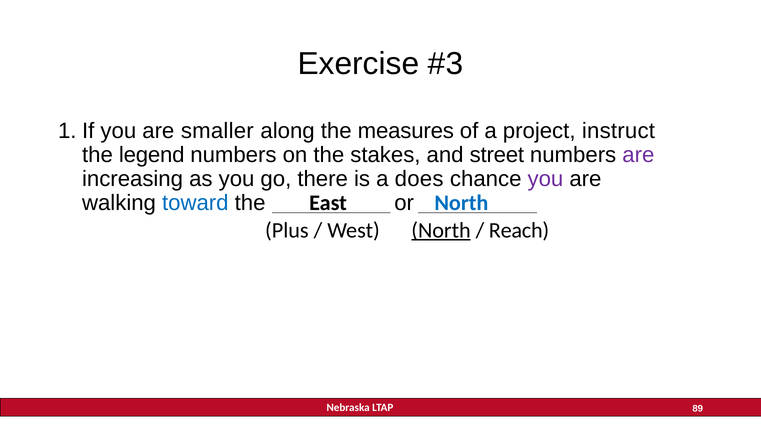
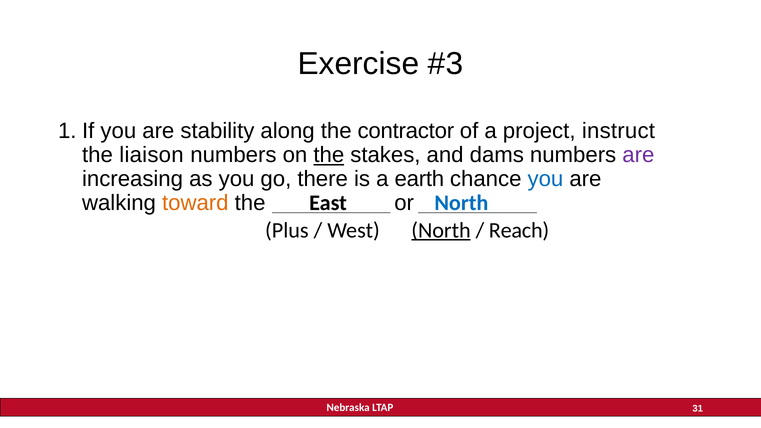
smaller: smaller -> stability (217, 131)
measures: measures -> contractor (406, 131)
legend: legend -> liaison (151, 155)
the underline: none -> present (329, 155)
street: street -> dams (497, 155)
does: does -> earth (419, 179)
you colour: purple -> blue (545, 179)
toward colour: blue -> orange (195, 203)
89: 89 -> 31 (698, 409)
